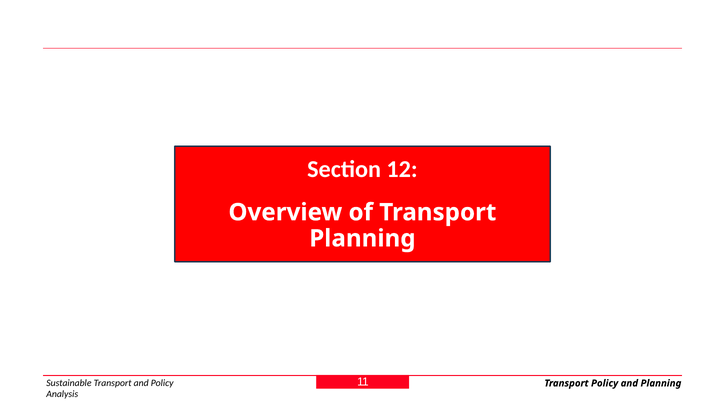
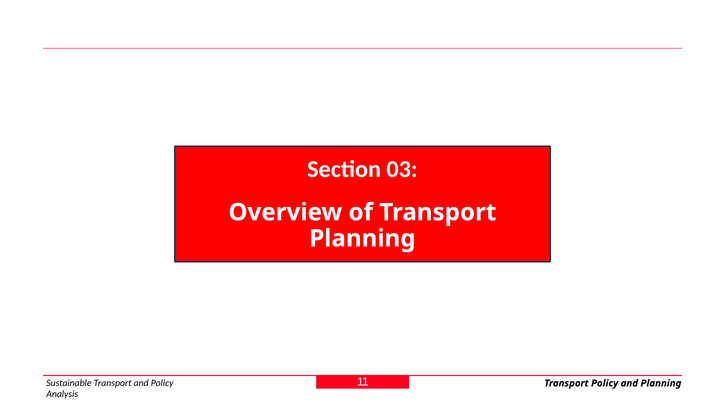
12: 12 -> 03 (402, 169)
